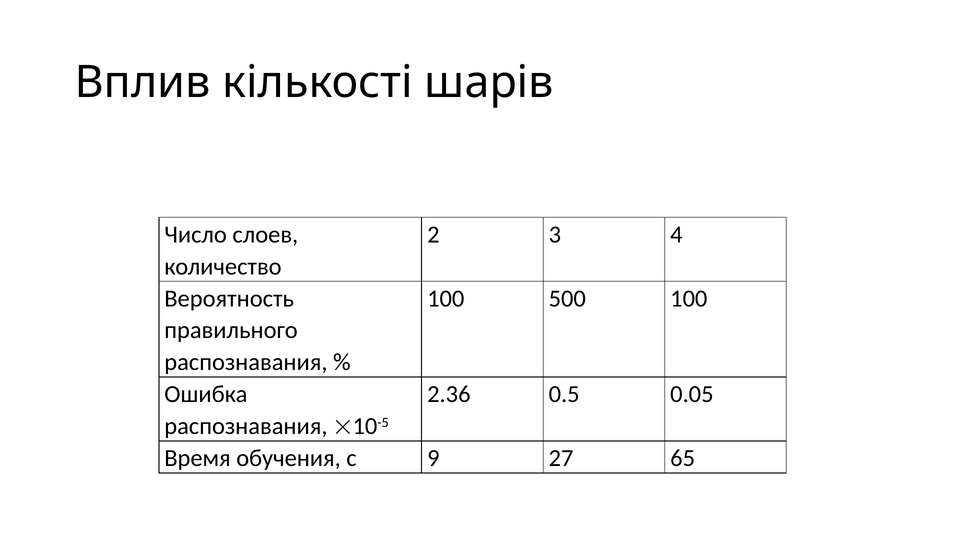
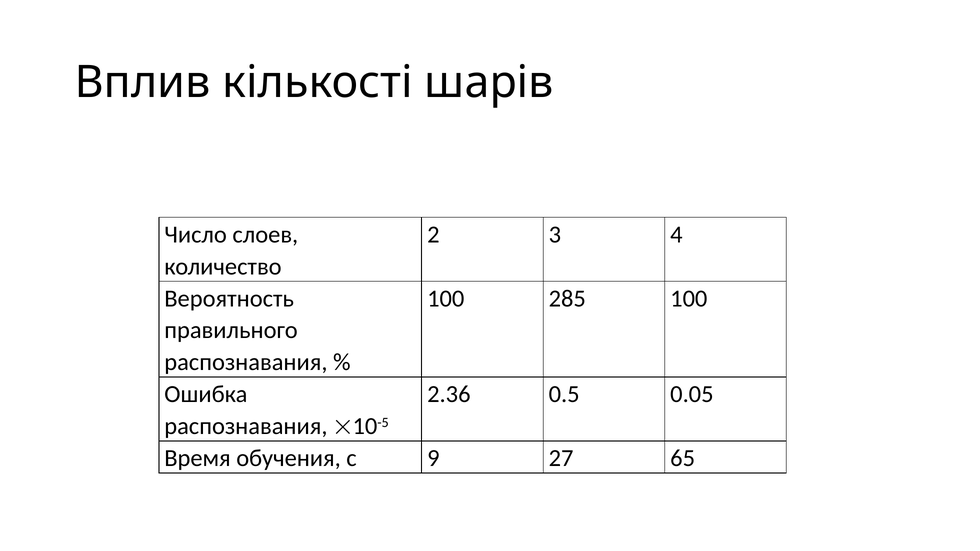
500: 500 -> 285 (567, 299)
